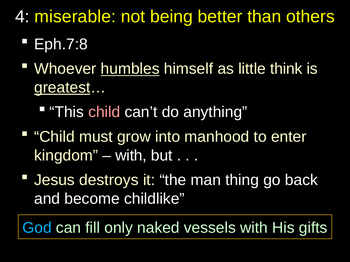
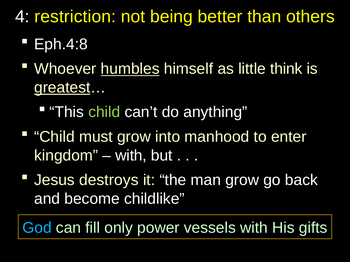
miserable: miserable -> restriction (75, 17)
Eph.7:8: Eph.7:8 -> Eph.4:8 (61, 44)
child colour: pink -> light green (104, 112)
man thing: thing -> grow (242, 180)
naked: naked -> power (158, 228)
